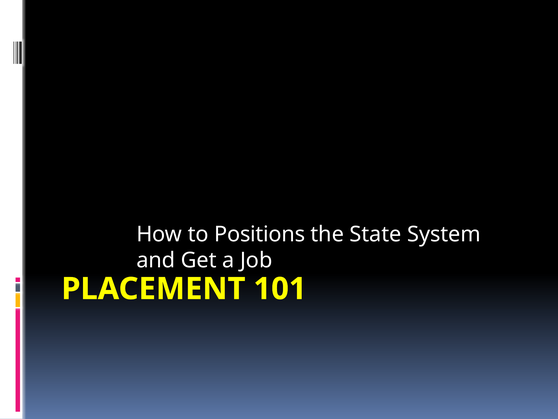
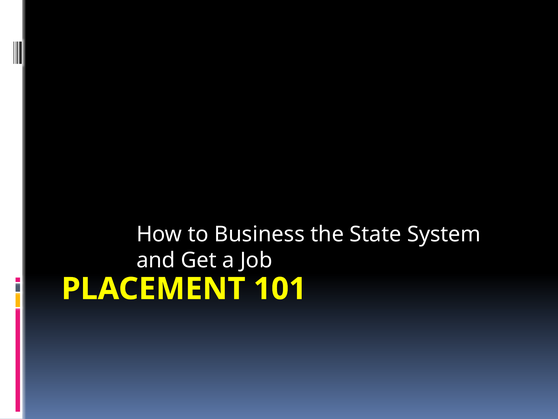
Positions: Positions -> Business (260, 234)
